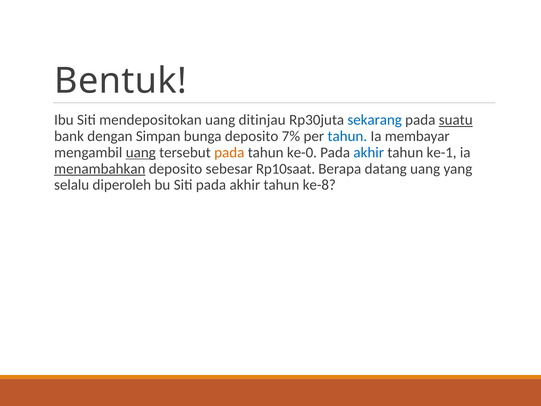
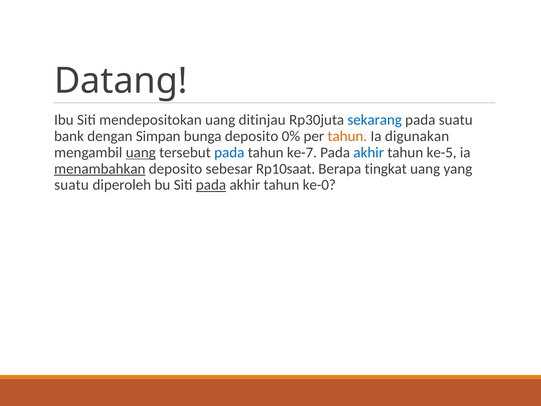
Bentuk: Bentuk -> Datang (121, 81)
suatu underline: present -> none (456, 120)
7%: 7% -> 0% (291, 136)
tahun colour: blue -> orange (347, 136)
membayar: membayar -> digunakan (417, 136)
pada colour: orange -> blue (229, 152)
ke-0: ke-0 -> ke-7 (302, 152)
ke-1: ke-1 -> ke-5 (442, 152)
datang: datang -> tingkat (386, 169)
selalu: selalu -> suatu (72, 185)
pada underline: none -> present (211, 185)
ke-8: ke-8 -> ke-0 (319, 185)
